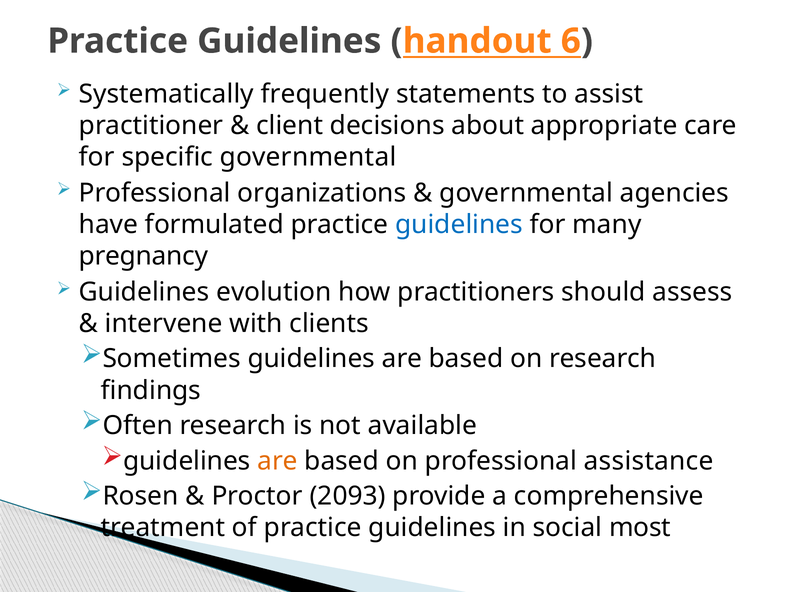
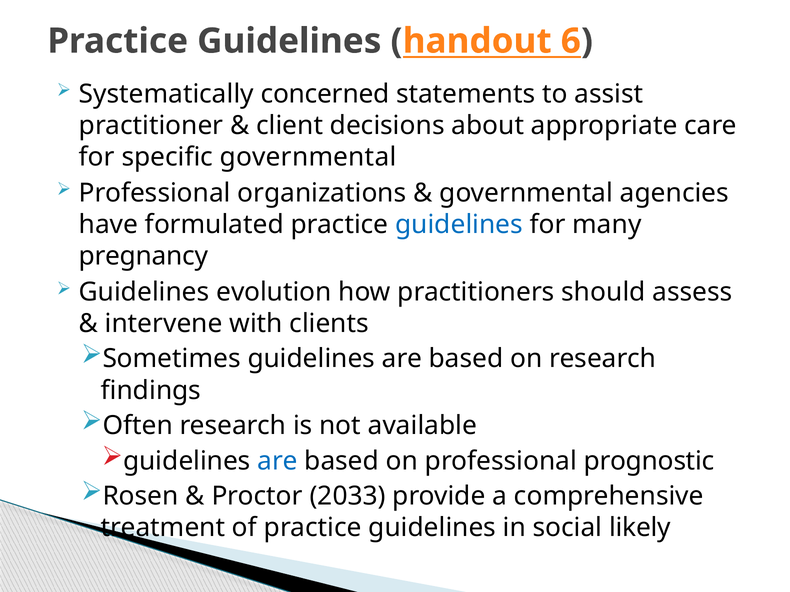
frequently: frequently -> concerned (325, 94)
are colour: orange -> blue (278, 461)
assistance: assistance -> prognostic (649, 461)
2093: 2093 -> 2033 (348, 496)
most: most -> likely (640, 528)
